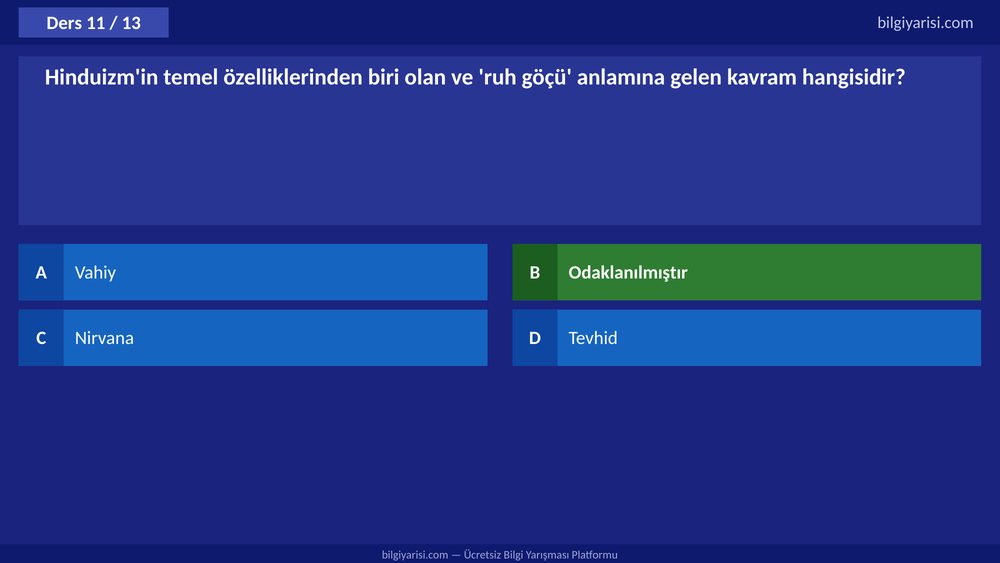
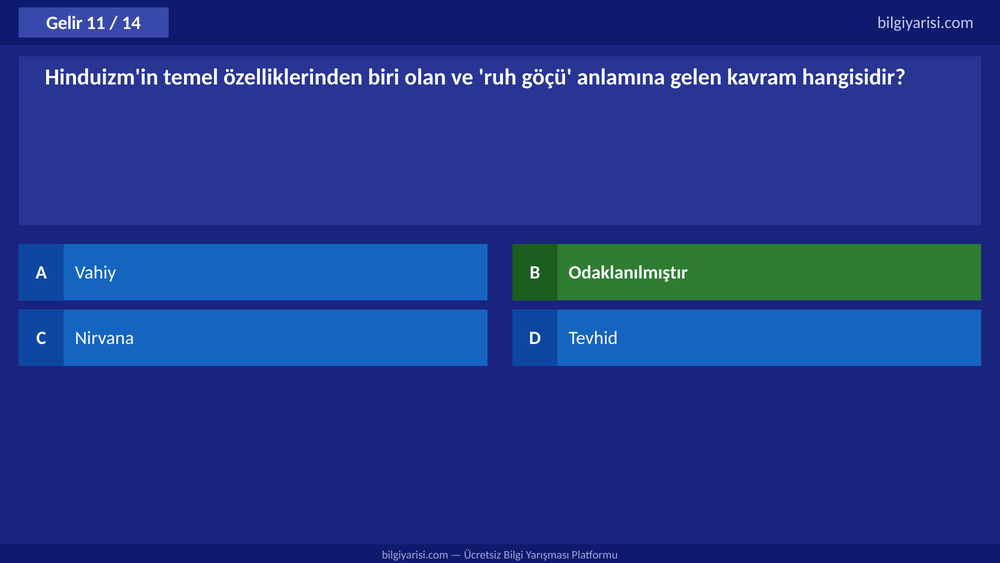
Ders: Ders -> Gelir (64, 23)
13: 13 -> 14 (131, 23)
